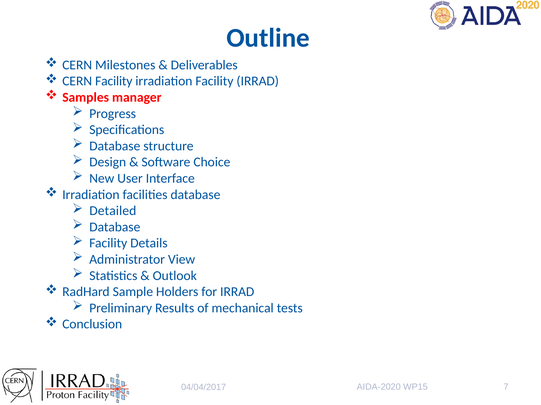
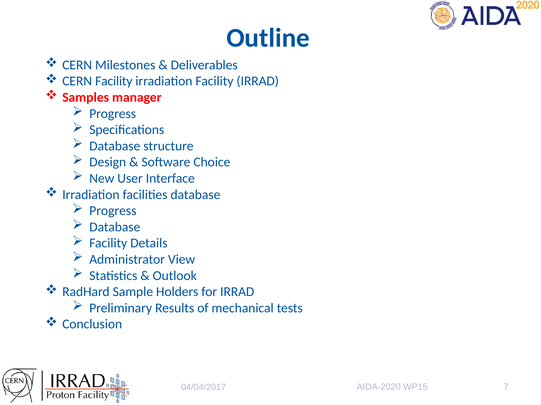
Detailed: Detailed -> Progress (113, 211)
